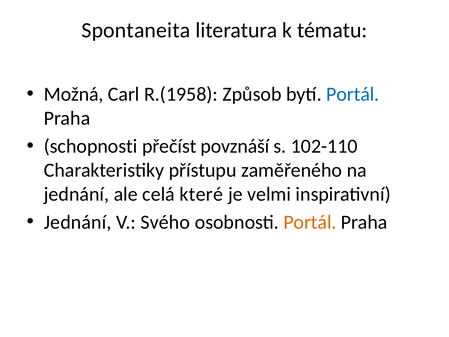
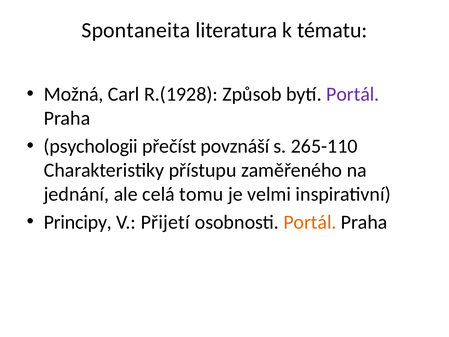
R.(1958: R.(1958 -> R.(1928 (181, 94)
Portál colour: blue -> purple (353, 94)
schopnosti: schopnosti -> psychologii (91, 146)
102-110: 102-110 -> 265-110 (324, 146)
které: které -> tomu (201, 194)
Jednání: Jednání -> Principy (78, 222)
Svého: Svého -> Přijetí (165, 222)
